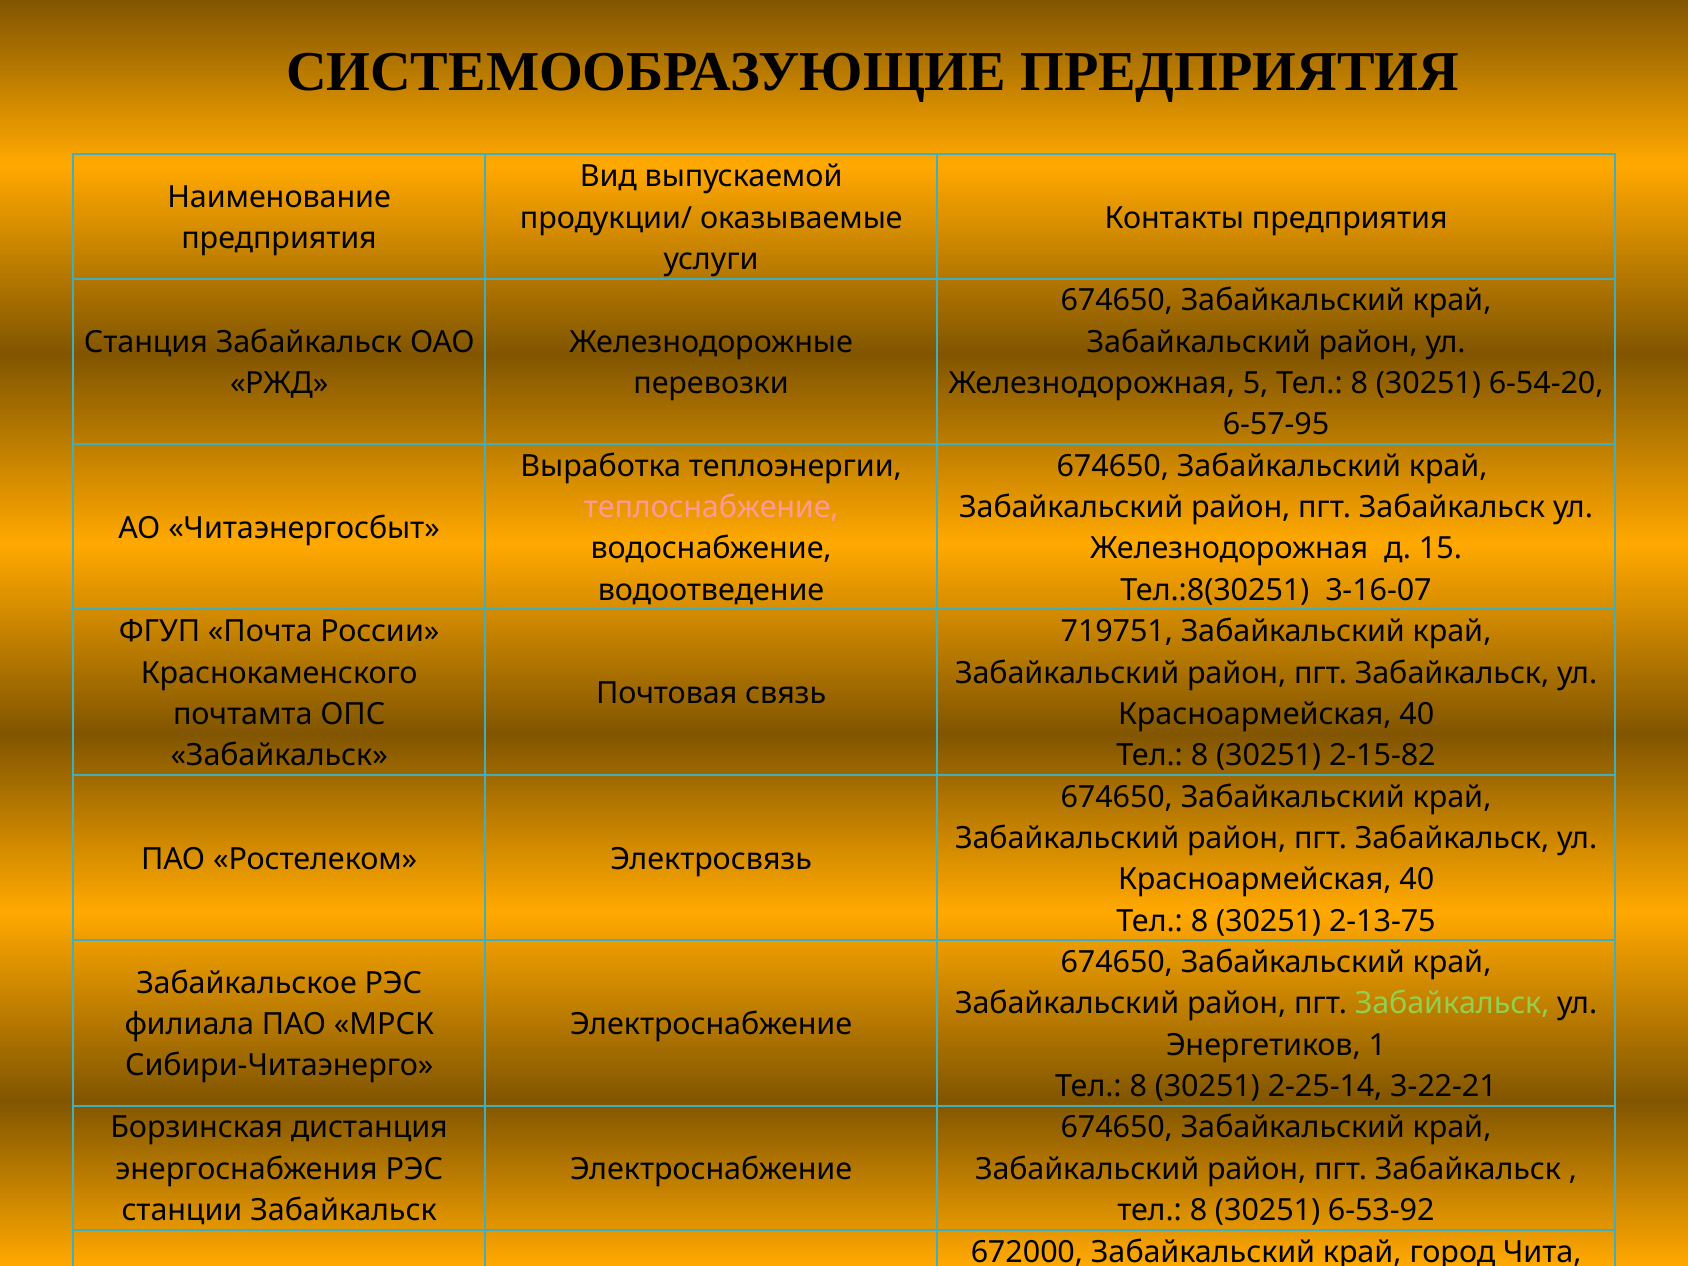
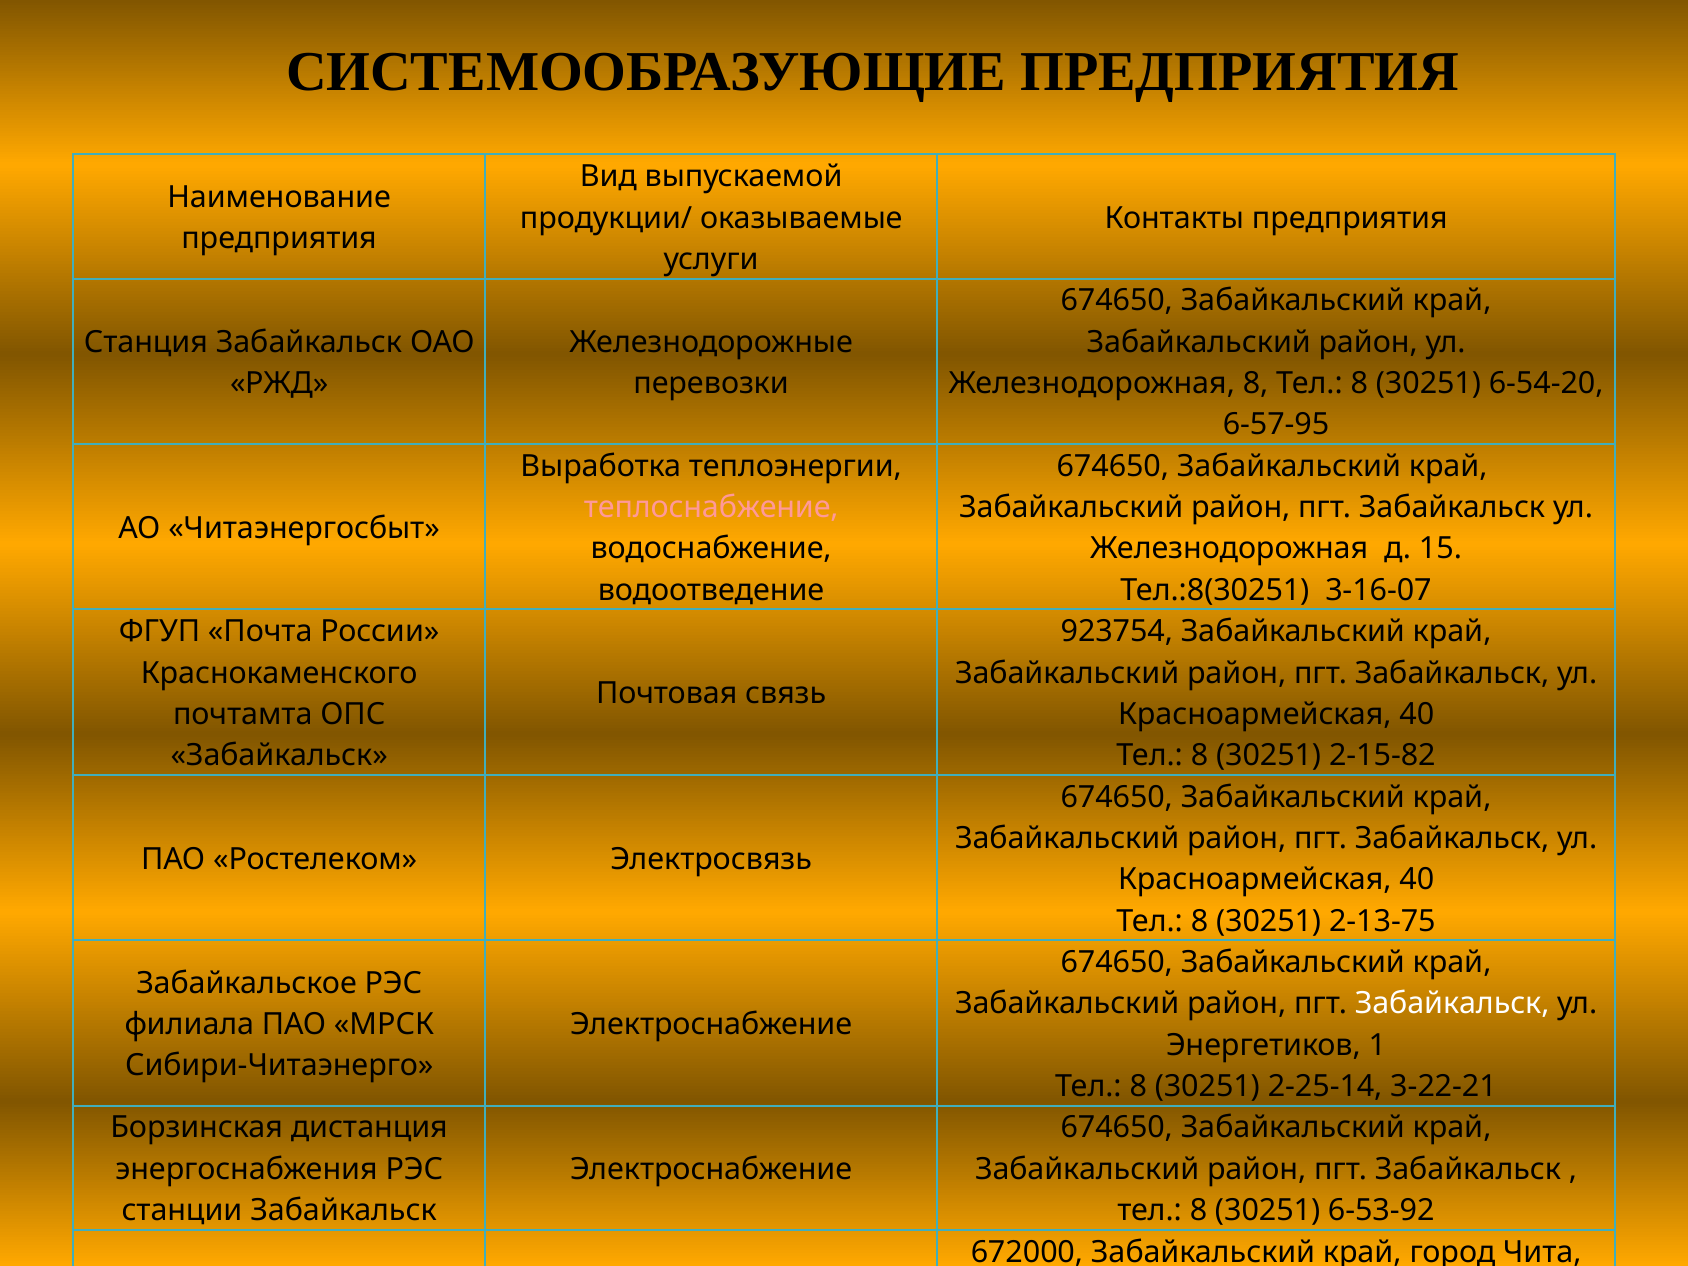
Железнодорожная 5: 5 -> 8 (1256, 383)
719751: 719751 -> 923754 (1117, 632)
Забайкальск colour: light green -> white (1452, 1004)
